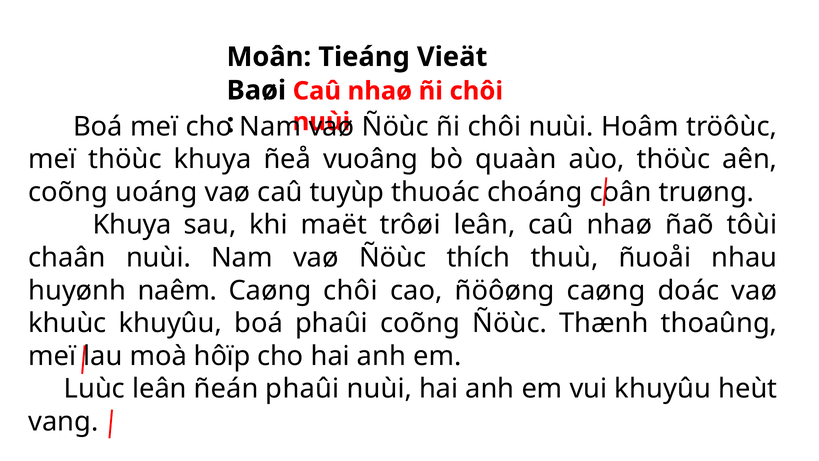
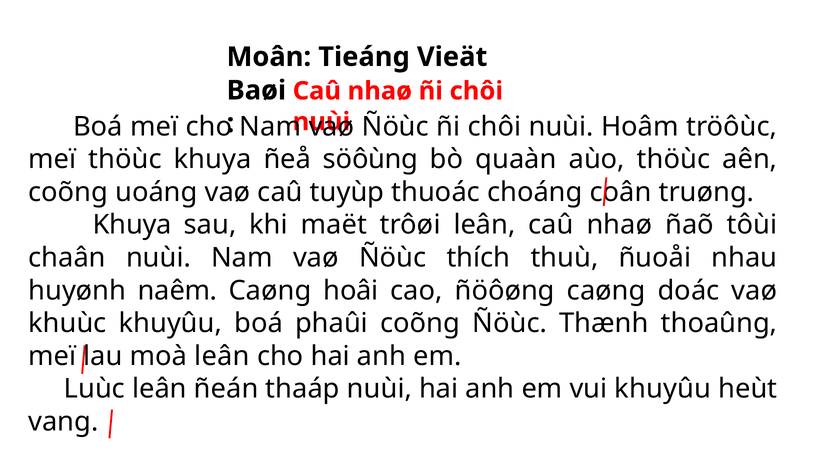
vuoâng: vuoâng -> söôùng (371, 159)
Caøng chôi: chôi -> hoâi (351, 290)
moà hôïp: hôïp -> leân (222, 356)
ñeán phaûi: phaûi -> thaáp (303, 389)
